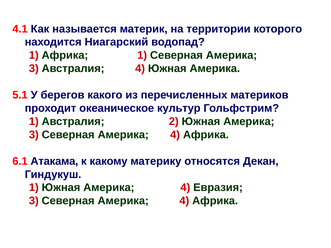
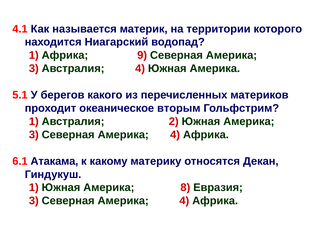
Африка 1: 1 -> 9 (142, 55)
культур: культур -> вторым (179, 108)
Южная Америка 4: 4 -> 8 (185, 188)
